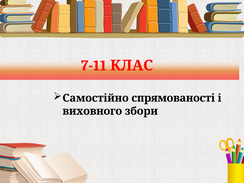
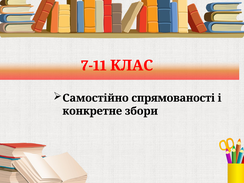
виховного: виховного -> конкретне (92, 111)
